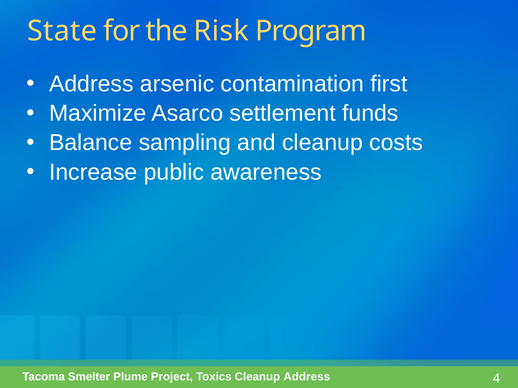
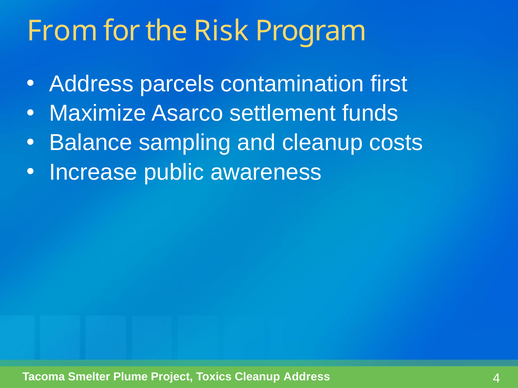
State: State -> From (62, 31)
arsenic: arsenic -> parcels (177, 84)
